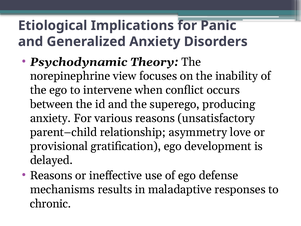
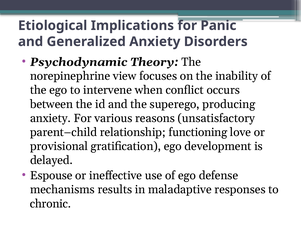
asymmetry: asymmetry -> functioning (198, 132)
Reasons: Reasons -> Espouse (51, 175)
